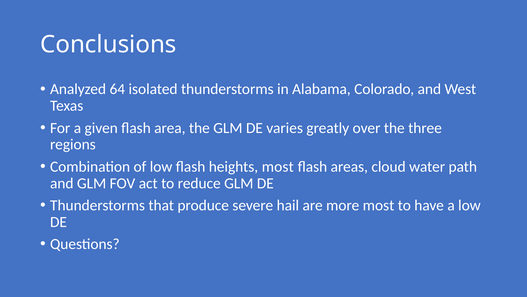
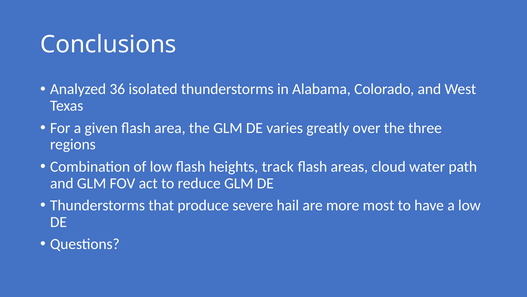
64: 64 -> 36 (117, 89)
heights most: most -> track (278, 166)
